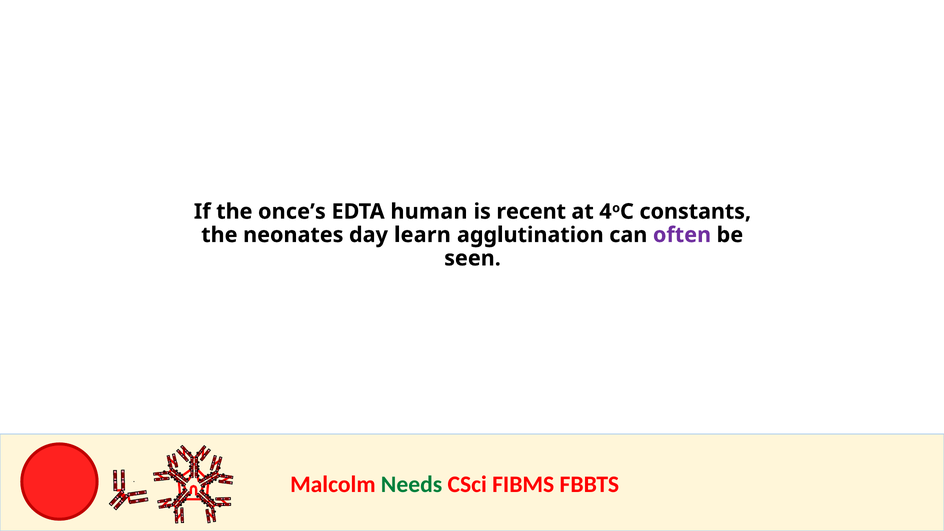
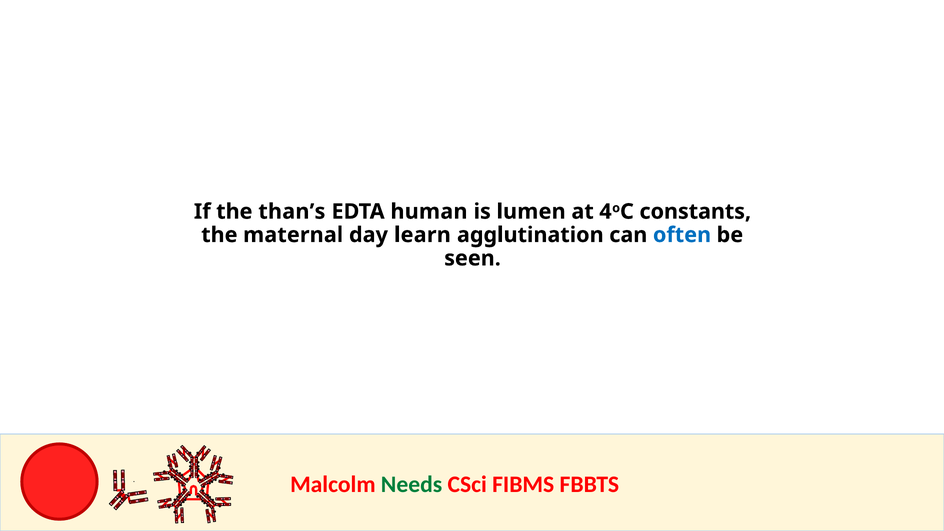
once’s: once’s -> than’s (292, 212)
recent: recent -> lumen (531, 212)
neonates: neonates -> maternal (293, 235)
often colour: purple -> blue (682, 235)
